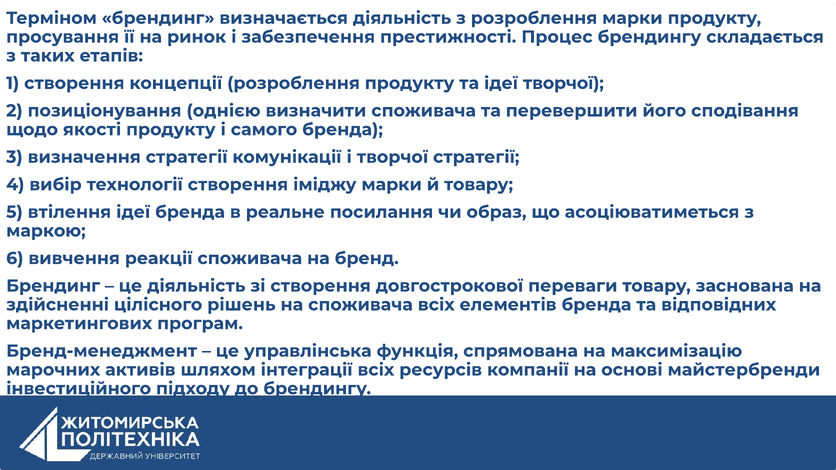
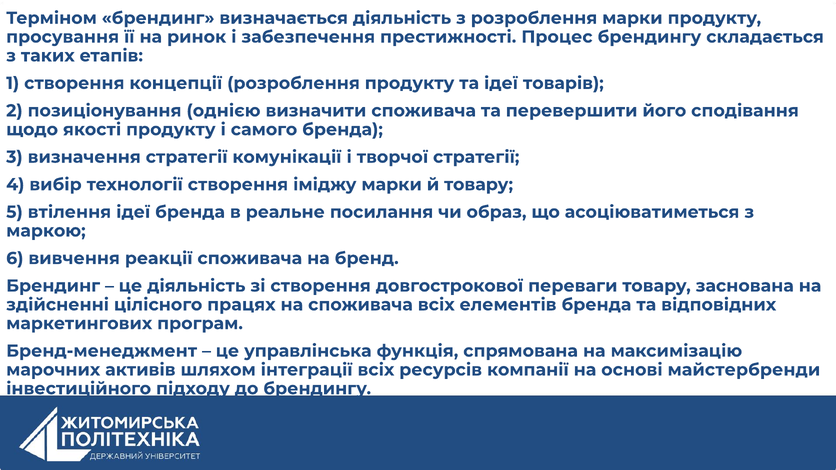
ідеї творчої: творчої -> товарів (563, 83)
рішень: рішень -> працях (241, 305)
